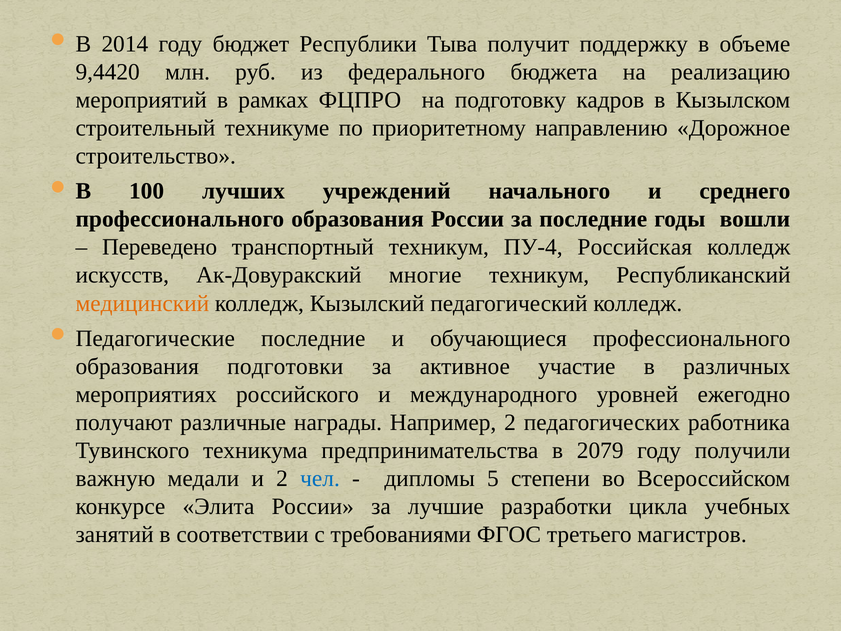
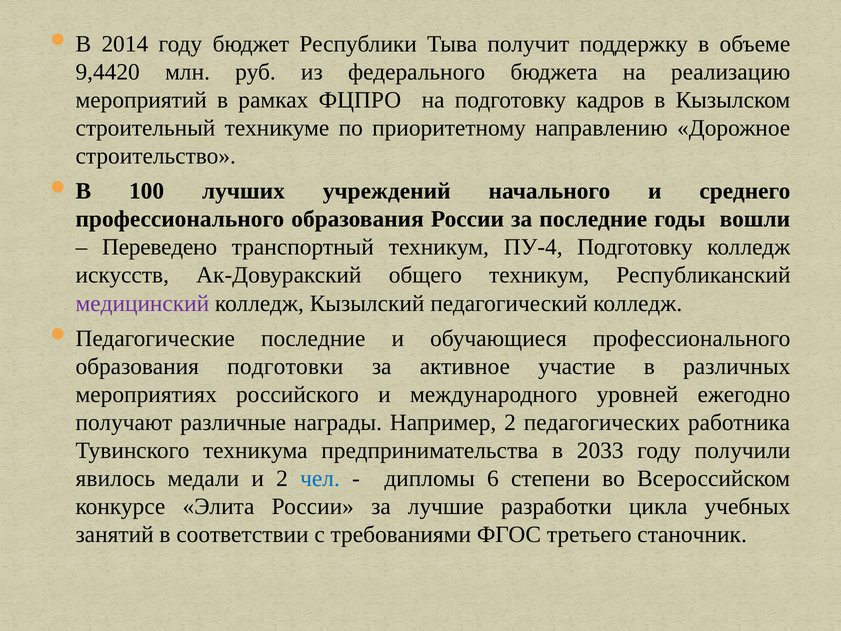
ПУ-4 Российская: Российская -> Подготовку (635, 247)
многие: многие -> общего (425, 275)
медицинский colour: orange -> purple (142, 303)
2079: 2079 -> 2033 (600, 450)
важную: важную -> явилось (115, 478)
5: 5 -> 6 (493, 478)
магистров: магистров -> станочник (692, 535)
